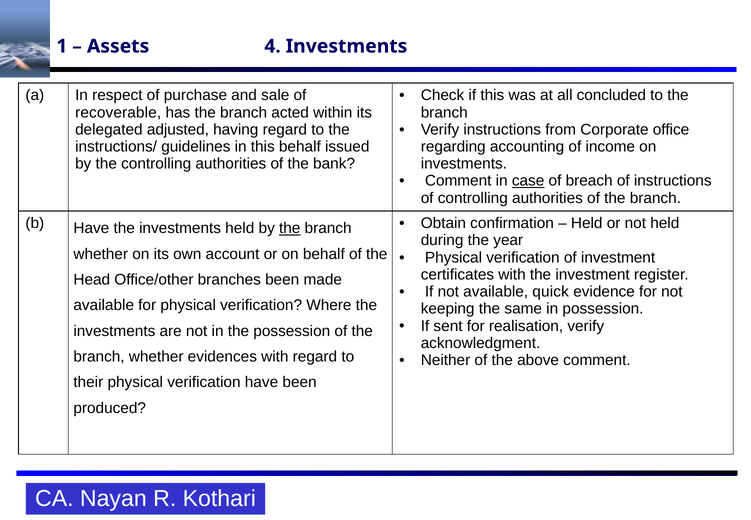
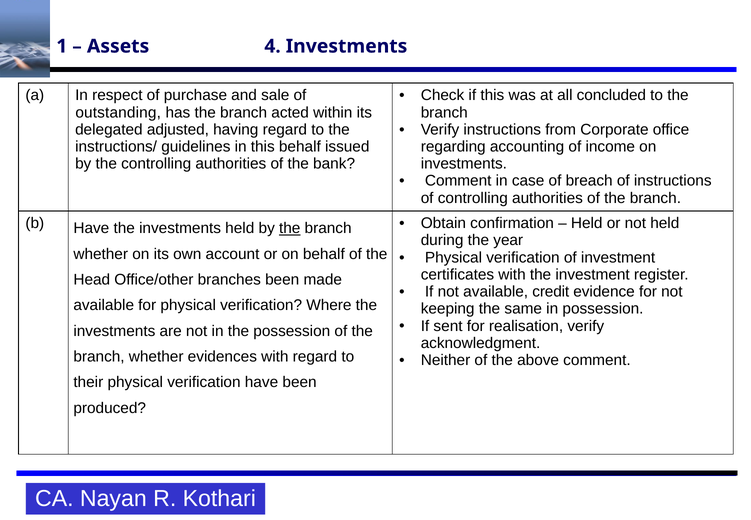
recoverable: recoverable -> outstanding (118, 112)
case underline: present -> none (528, 181)
quick: quick -> credit (551, 292)
